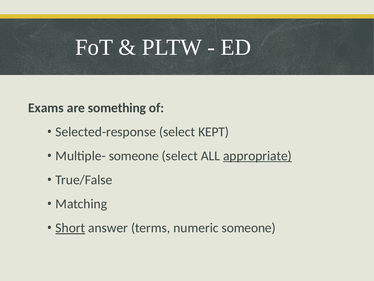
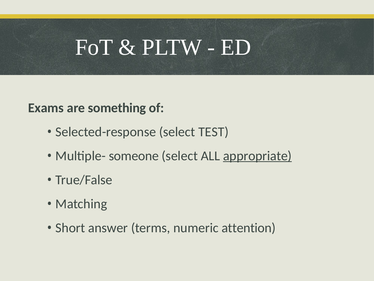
KEPT: KEPT -> TEST (214, 132)
Short underline: present -> none (70, 228)
numeric someone: someone -> attention (249, 228)
